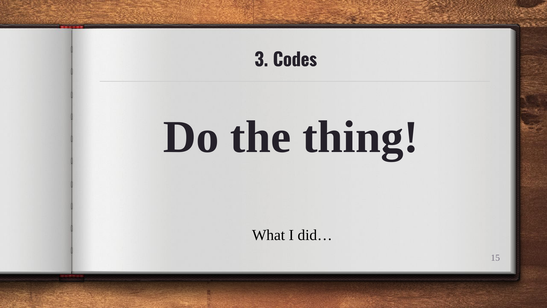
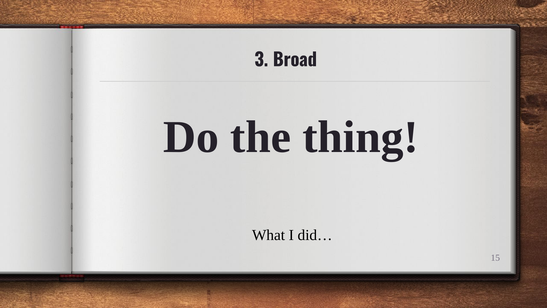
Codes: Codes -> Broad (295, 60)
